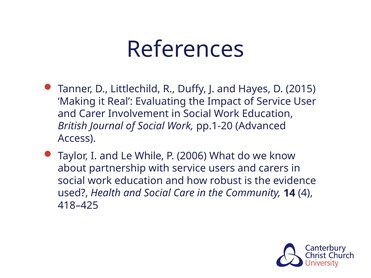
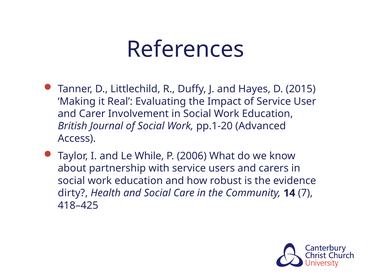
used: used -> dirty (73, 193)
4: 4 -> 7 (305, 193)
